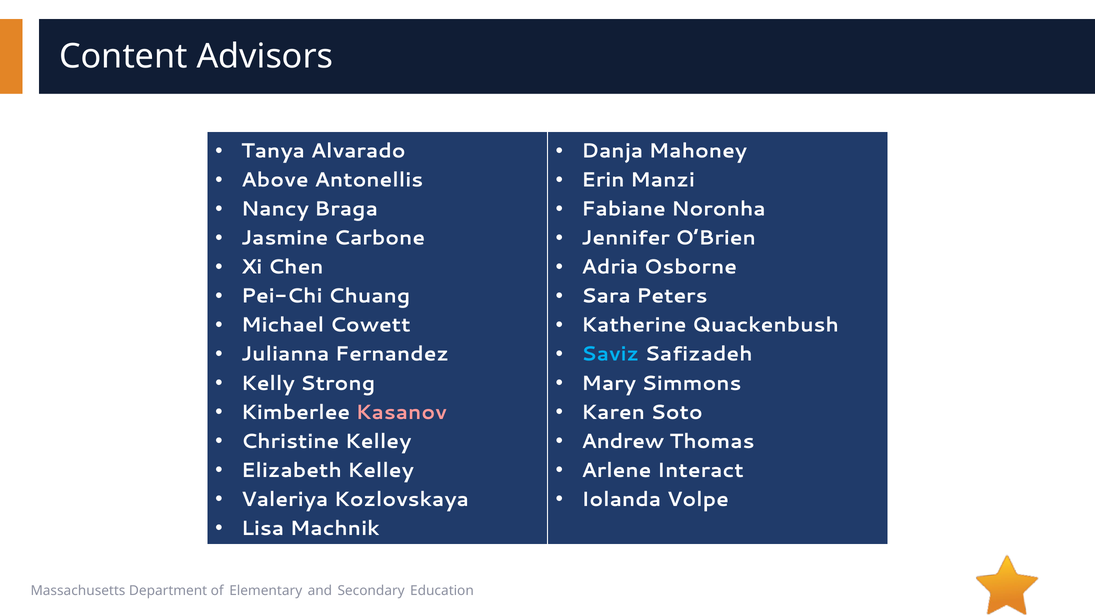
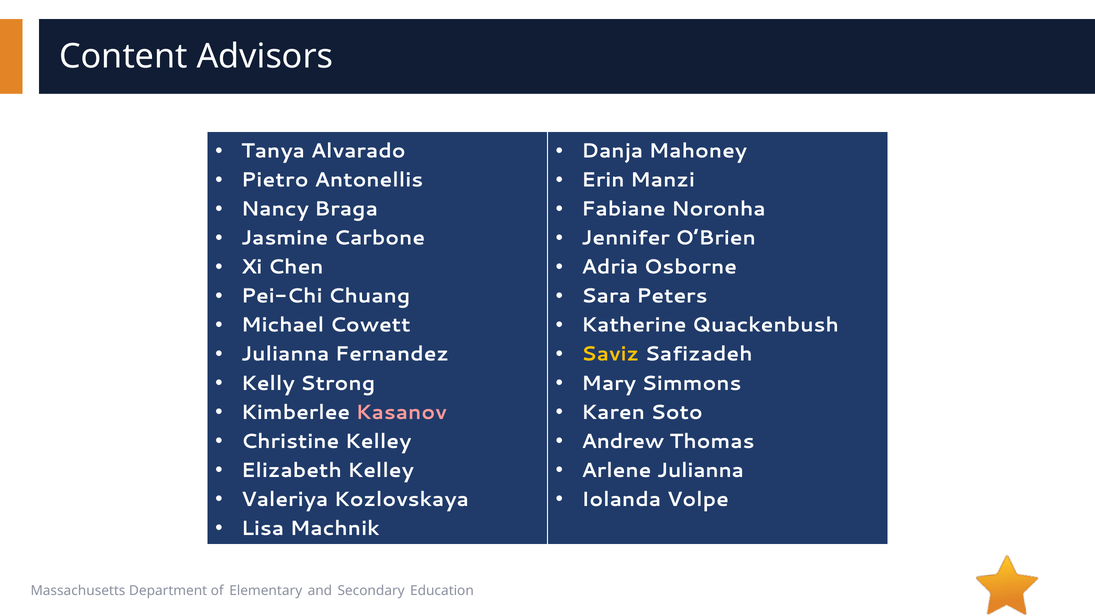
Above: Above -> Pietro (275, 180)
Saviz colour: light blue -> yellow (610, 354)
Arlene Interact: Interact -> Julianna (700, 470)
